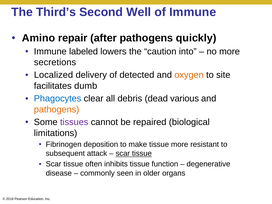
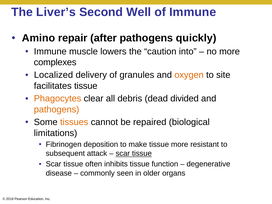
Third’s: Third’s -> Liver’s (56, 12)
labeled: labeled -> muscle (83, 51)
secretions: secretions -> complexes (55, 62)
detected: detected -> granules (137, 75)
facilitates dumb: dumb -> tissue (86, 86)
Phagocytes colour: blue -> orange (58, 99)
various: various -> divided (185, 99)
tissues colour: purple -> orange (74, 122)
